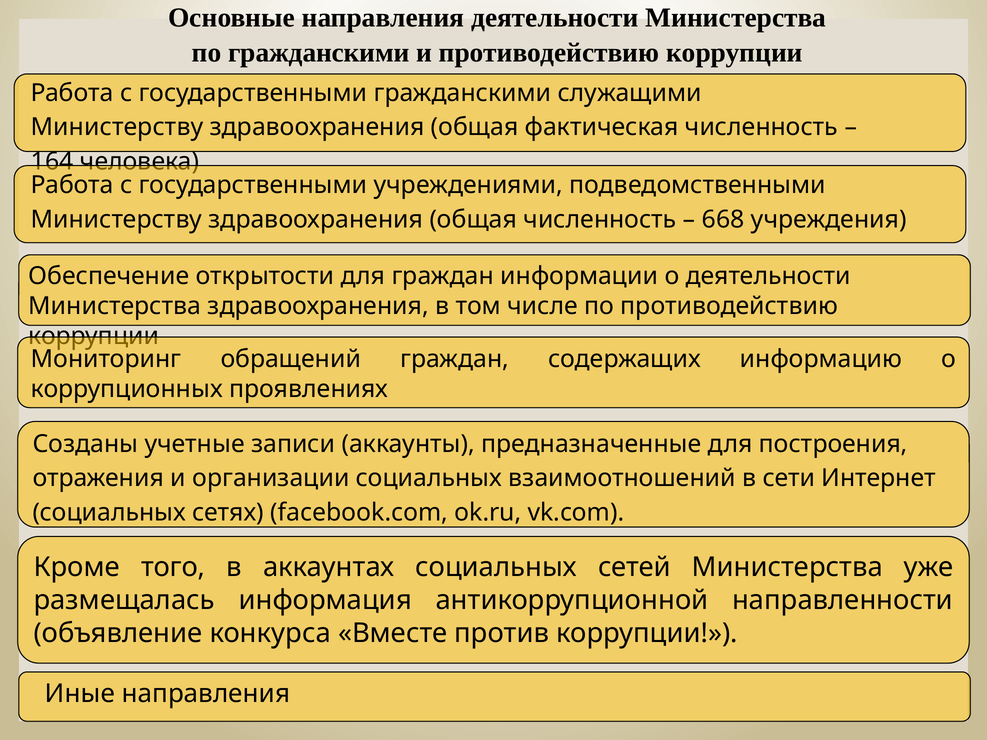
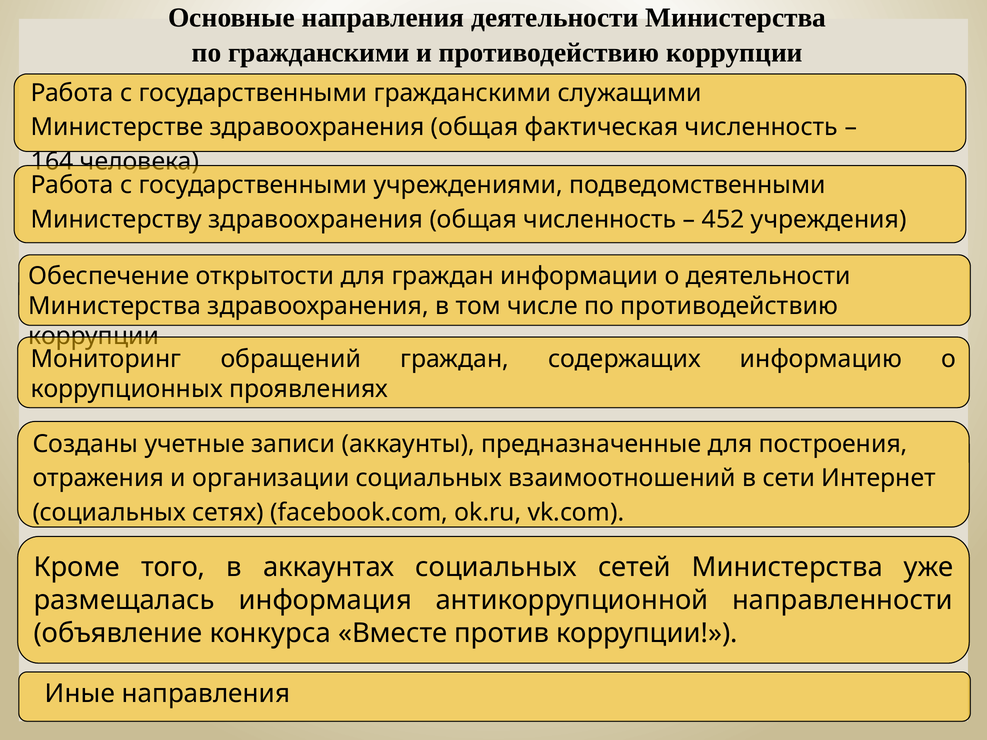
Министерству: Министерству -> Министерстве (117, 127)
668: 668 -> 452 (723, 220)
